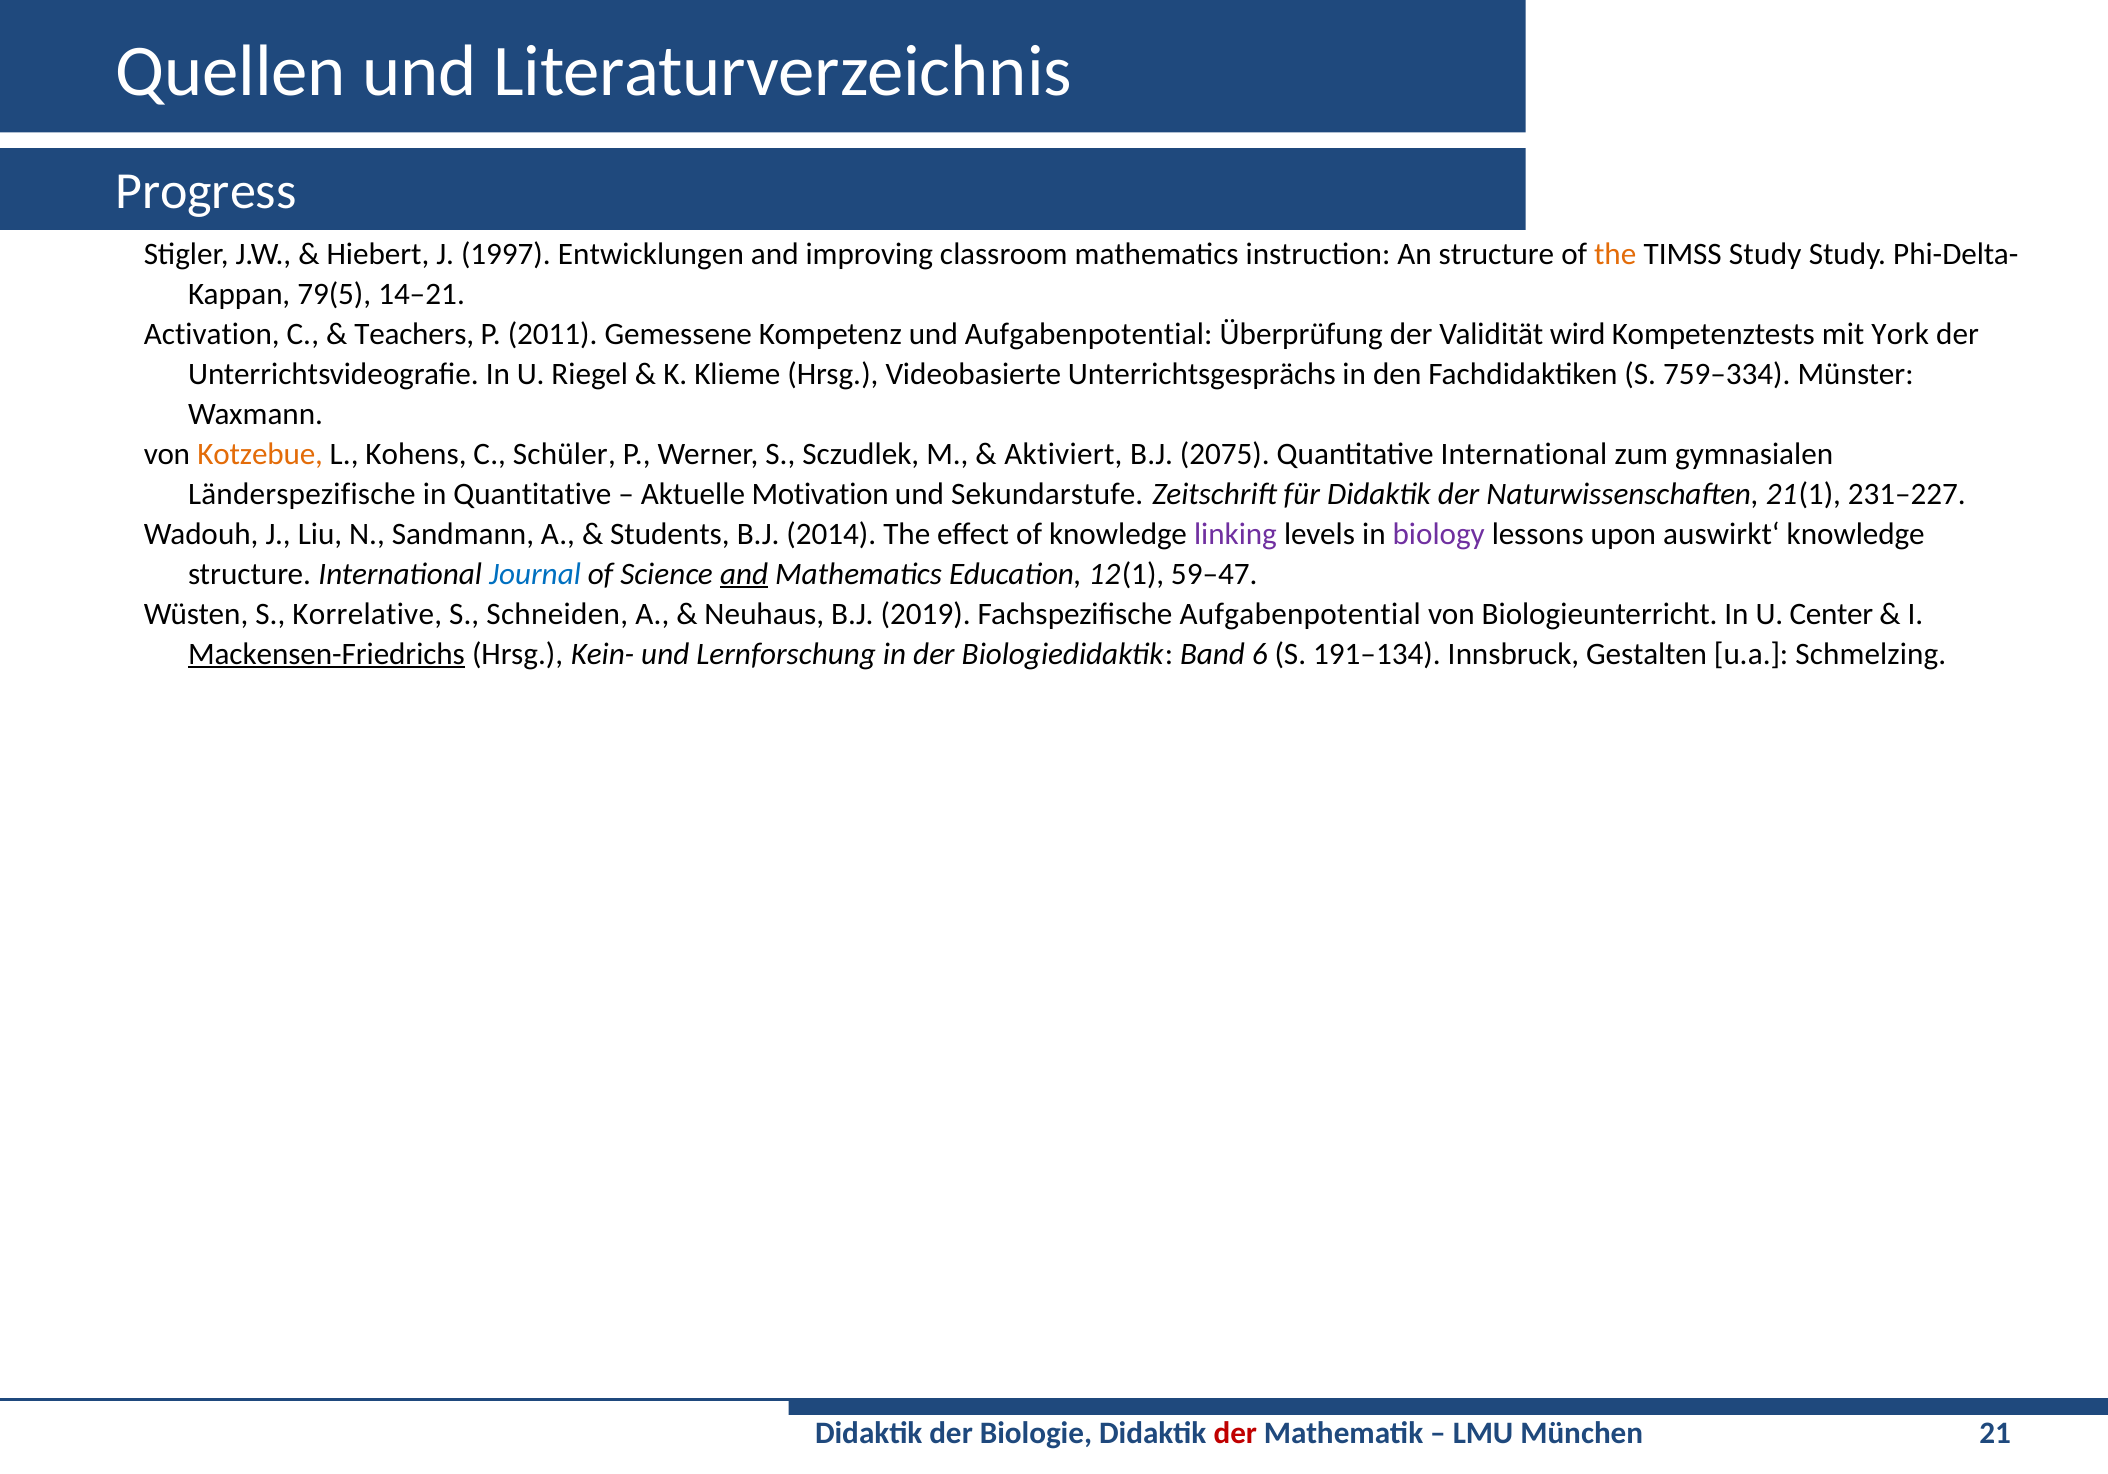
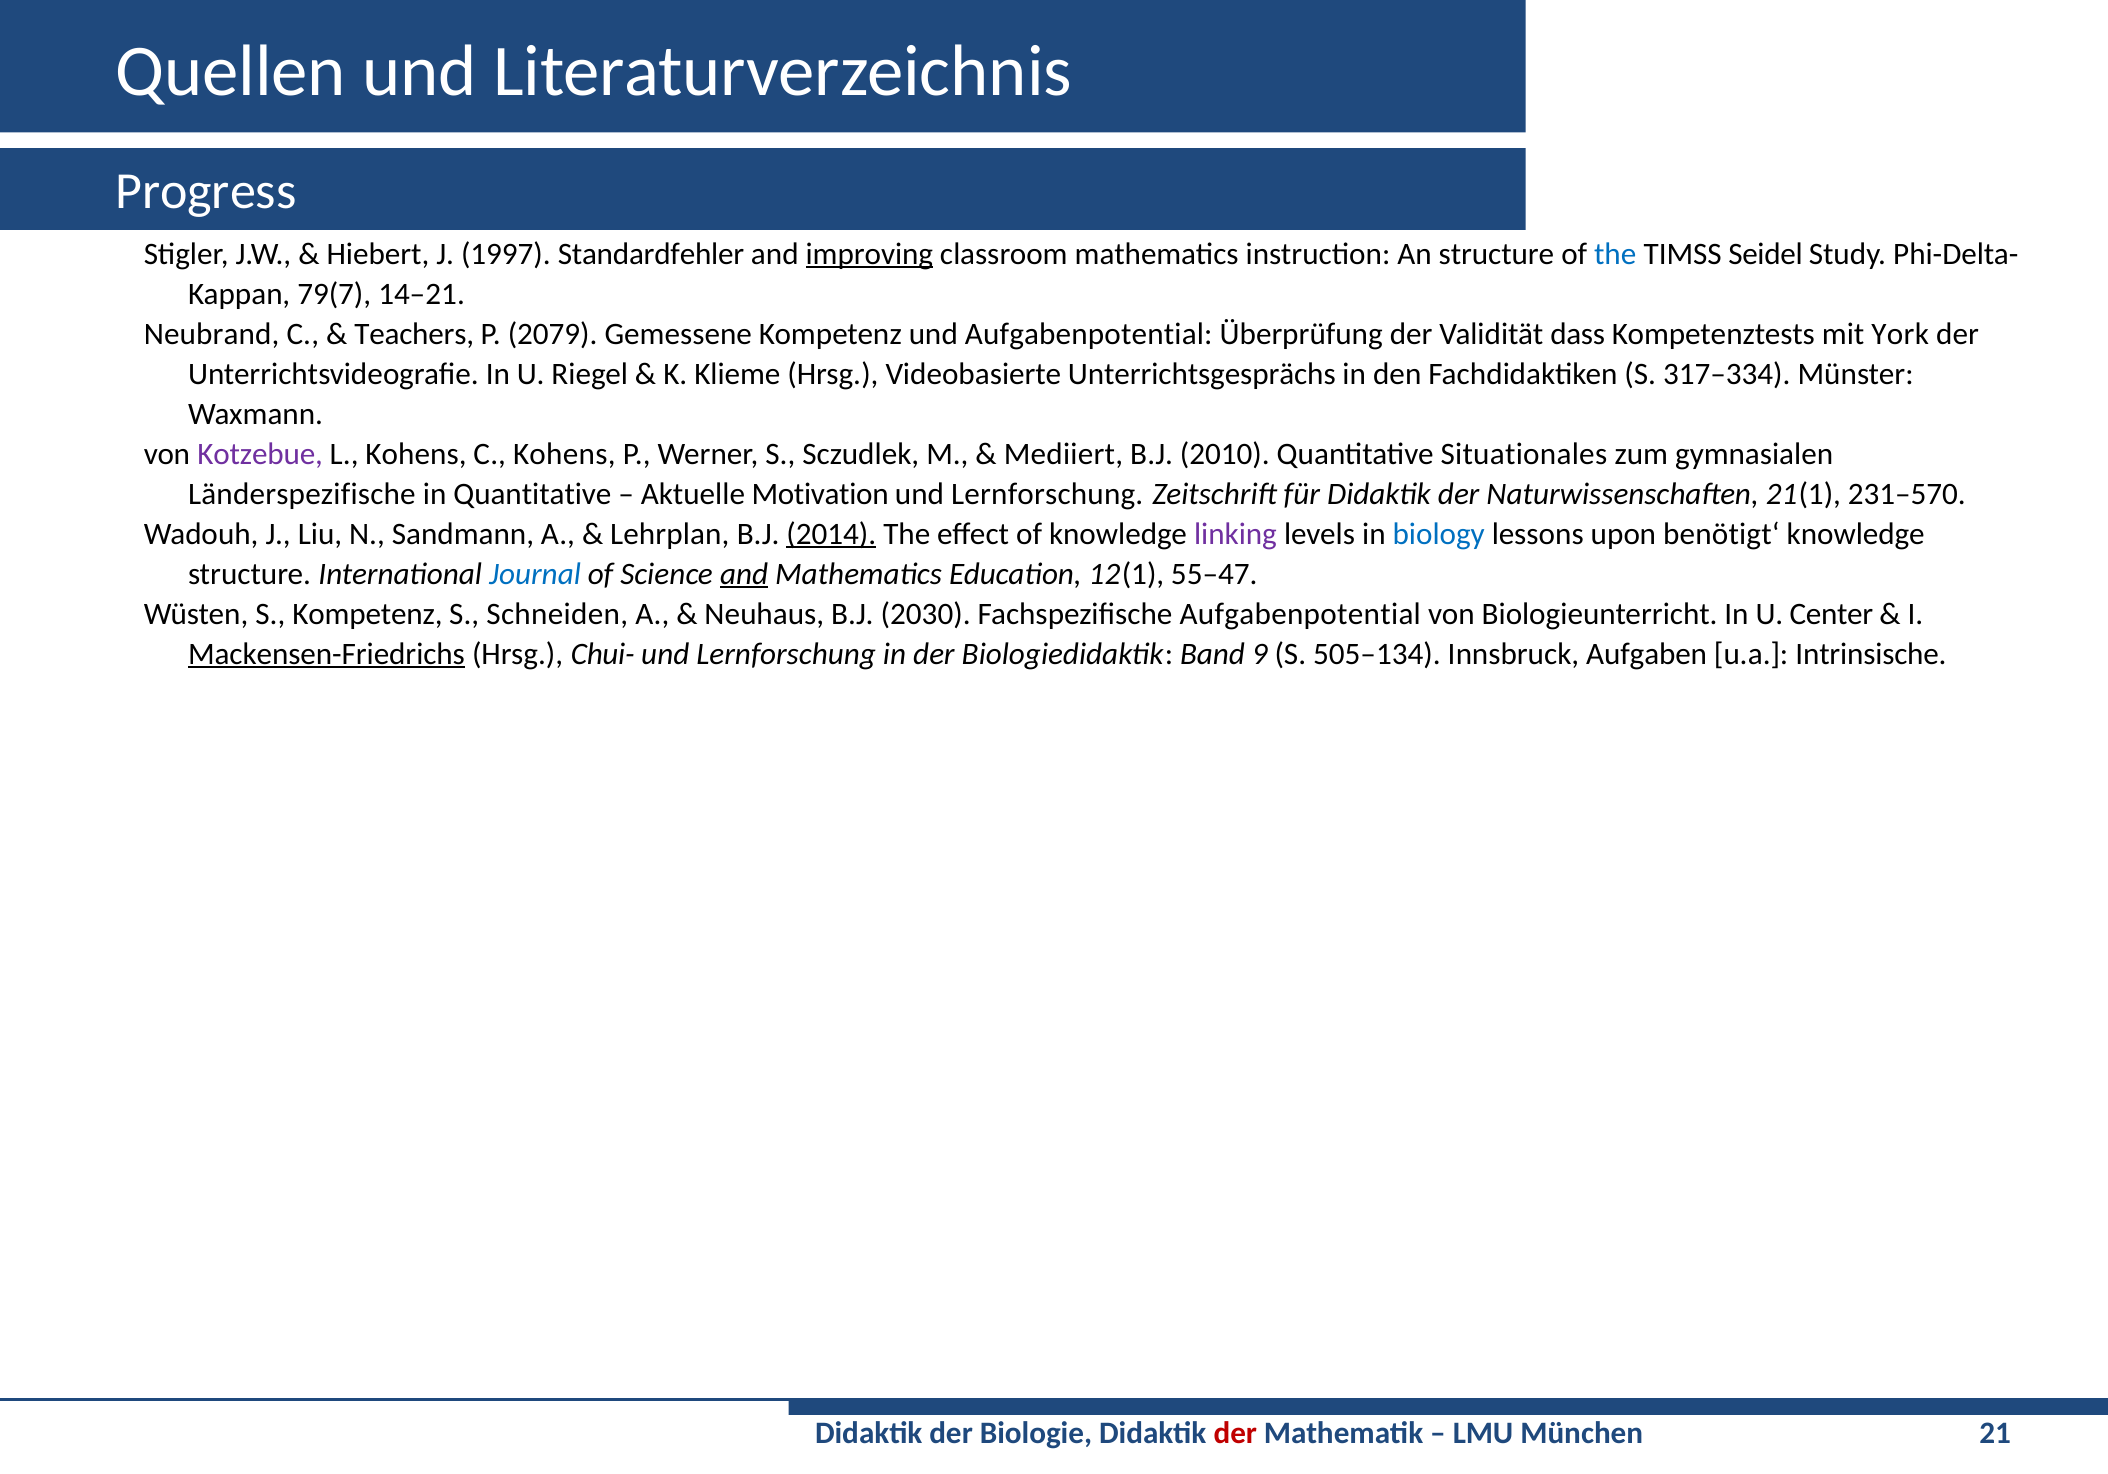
Entwicklungen: Entwicklungen -> Standardfehler (651, 254)
improving underline: none -> present (869, 254)
the colour: orange -> blue (1615, 254)
TIMSS Study: Study -> Seidel (1766, 254)
79(5: 79(5 -> 79(7 (334, 294)
Activation: Activation -> Neubrand (212, 334)
2011: 2011 -> 2079 (553, 334)
wird: wird -> dass (1578, 334)
759–334: 759–334 -> 317–334 (1727, 374)
Kotzebue colour: orange -> purple (260, 454)
C Schüler: Schüler -> Kohens (564, 454)
Aktiviert: Aktiviert -> Mediiert (1063, 454)
2075: 2075 -> 2010 (1225, 454)
Quantitative International: International -> Situationales (1524, 454)
Sekundarstufe: Sekundarstufe -> Lernforschung (1047, 494)
231–227: 231–227 -> 231–570 (1907, 494)
Students: Students -> Lehrplan (670, 534)
2014 underline: none -> present (831, 534)
biology colour: purple -> blue (1439, 534)
auswirkt‘: auswirkt‘ -> benötigt‘ (1721, 534)
59–47: 59–47 -> 55–47 (1214, 574)
S Korrelative: Korrelative -> Kompetenz (367, 614)
2019: 2019 -> 2030 (926, 614)
Kein-: Kein- -> Chui- (603, 654)
6: 6 -> 9 (1260, 654)
191–134: 191–134 -> 505–134 (1377, 654)
Gestalten: Gestalten -> Aufgaben (1647, 654)
Schmelzing: Schmelzing -> Intrinsische (1871, 654)
